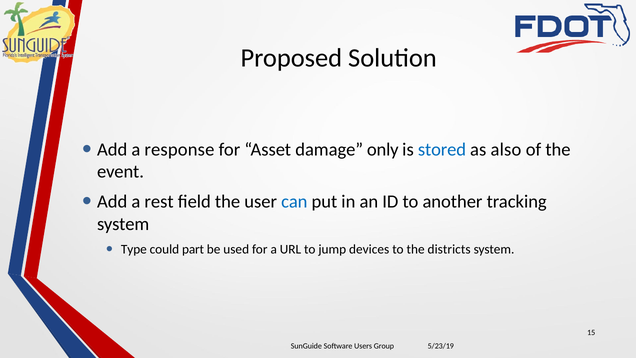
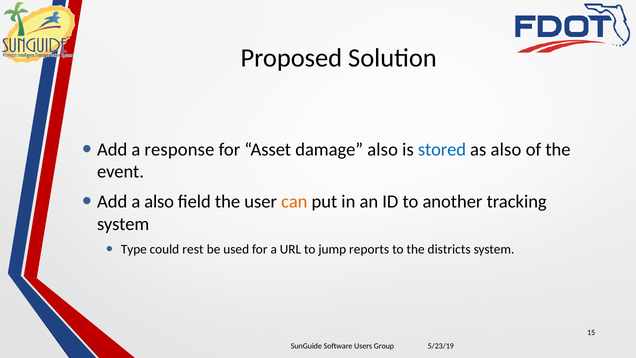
damage only: only -> also (383, 149)
a rest: rest -> also (159, 202)
can colour: blue -> orange (294, 202)
part: part -> rest (193, 249)
devices: devices -> reports (369, 249)
